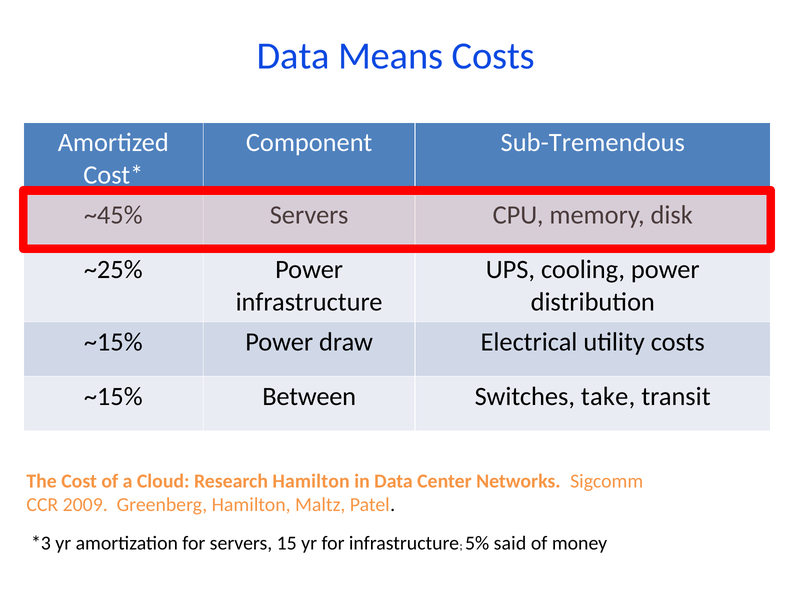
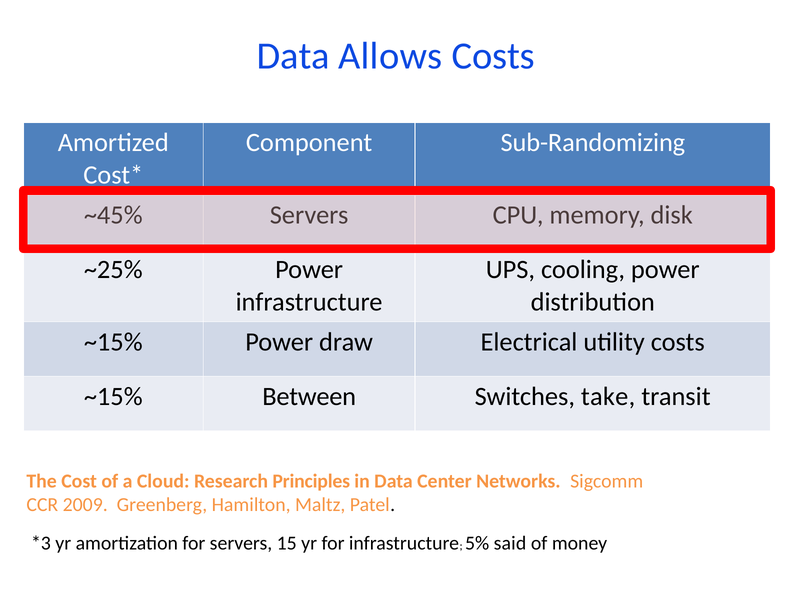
Means: Means -> Allows (390, 56)
Sub-Tremendous: Sub-Tremendous -> Sub-Randomizing (593, 143)
Research Hamilton: Hamilton -> Principles (311, 481)
